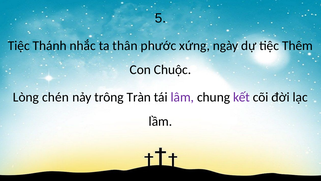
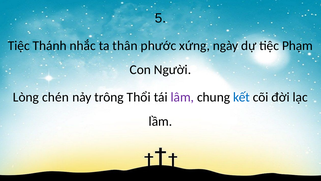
Thêm: Thêm -> Phạm (297, 46)
Chuộc: Chuộc -> Người (173, 70)
Tràn: Tràn -> Thổi (139, 97)
kết colour: purple -> blue (241, 97)
